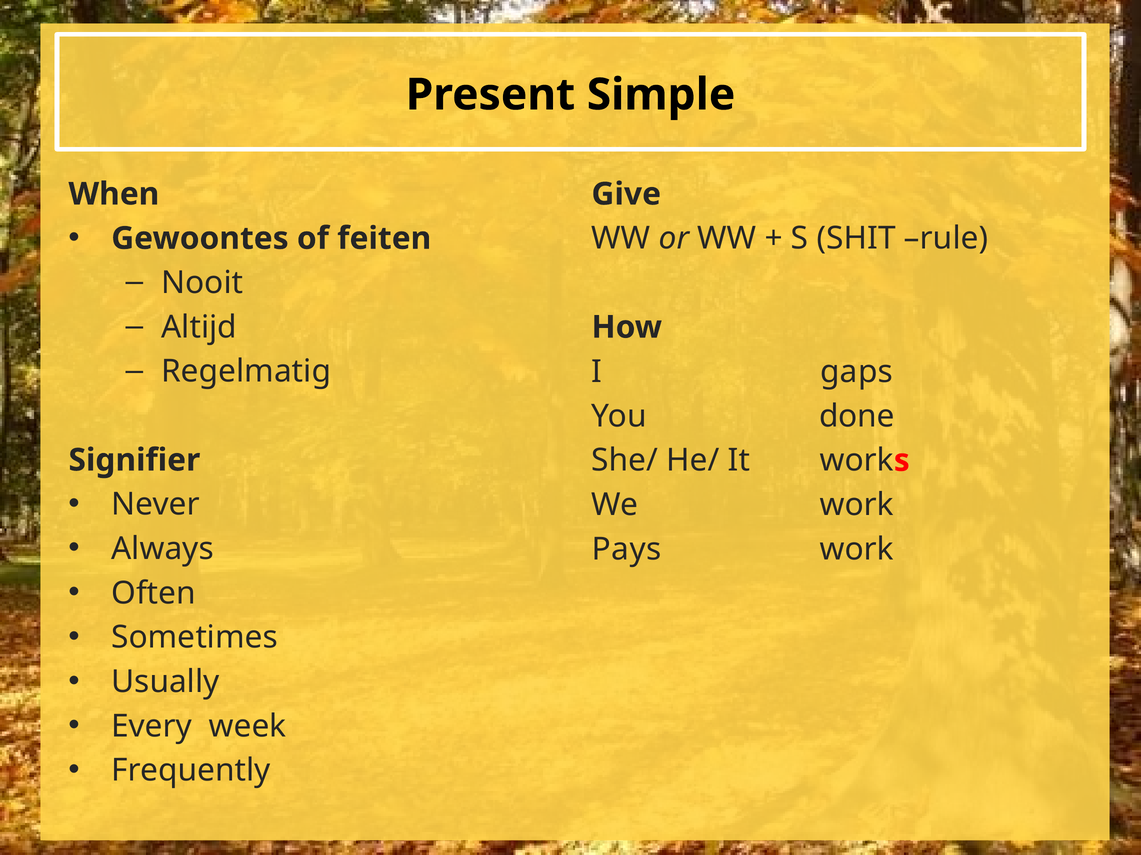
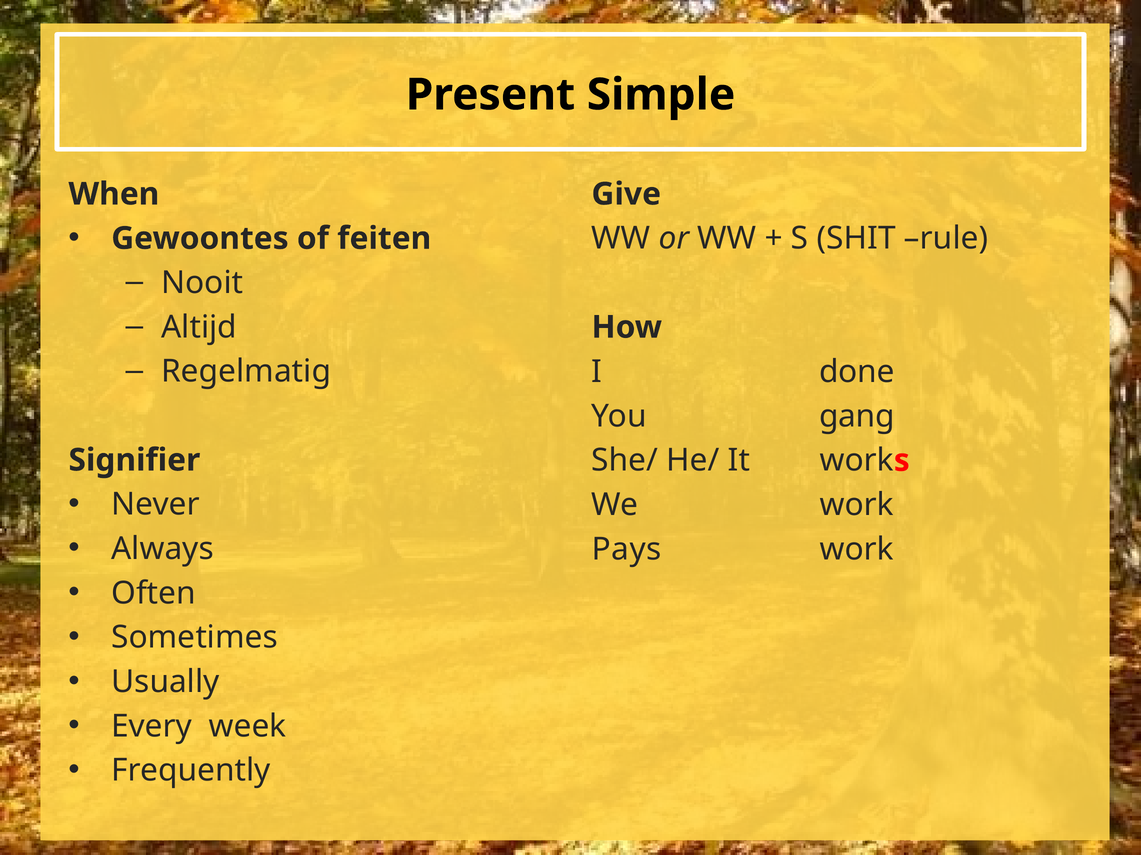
gaps: gaps -> done (857, 372)
done: done -> gang (857, 416)
